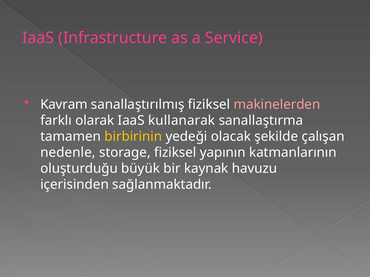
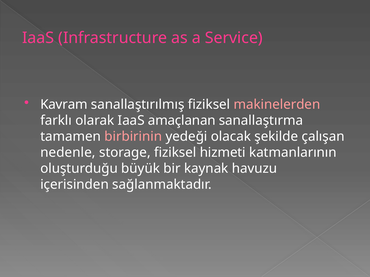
kullanarak: kullanarak -> amaçlanan (182, 121)
birbirinin colour: yellow -> pink (133, 137)
yapının: yapının -> hizmeti (223, 153)
